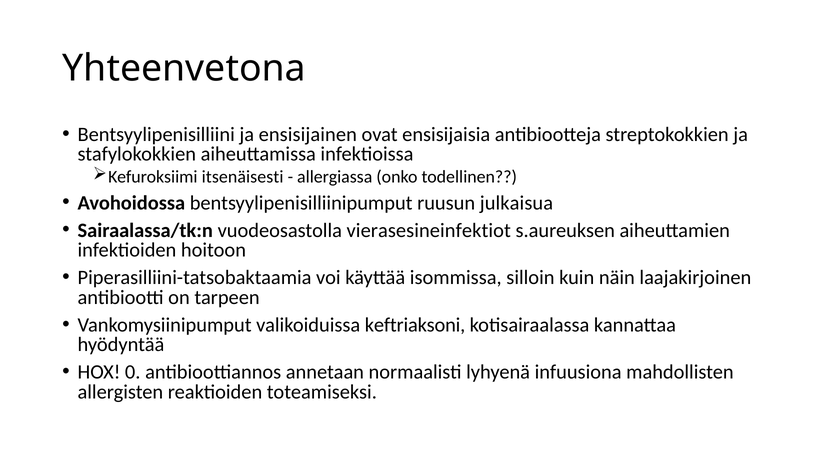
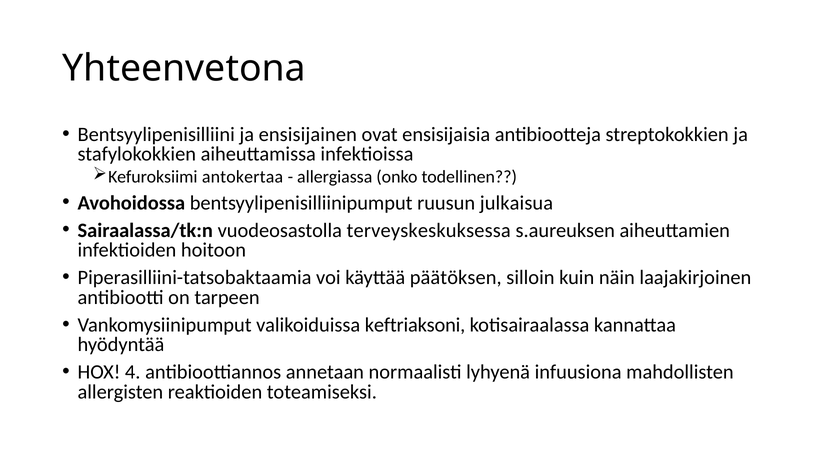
itsenäisesti: itsenäisesti -> antokertaa (243, 177)
vierasesineinfektiot: vierasesineinfektiot -> terveyskeskuksessa (429, 231)
isommissa: isommissa -> päätöksen (456, 278)
0: 0 -> 4 (133, 373)
